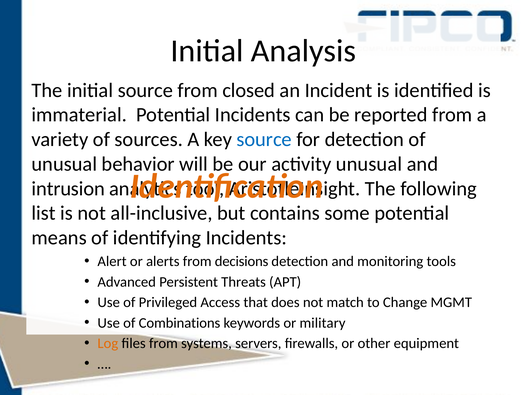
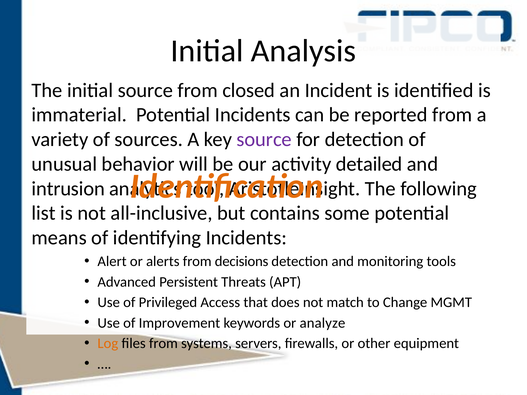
source colour: blue -> purple (264, 140)
activity unusual: unusual -> detailed (369, 164)
Combinations: Combinations -> Improvement (179, 323)
military: military -> analyze (322, 323)
